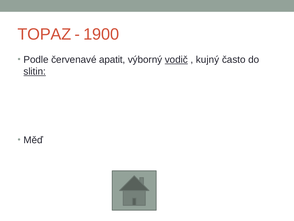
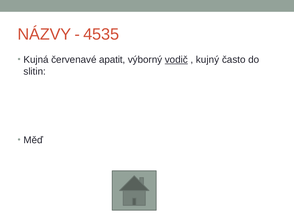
TOPAZ: TOPAZ -> NÁZVY (44, 34)
1900: 1900 -> 4535 (101, 34)
Podle: Podle -> Kujná (36, 59)
slitin underline: present -> none (35, 71)
